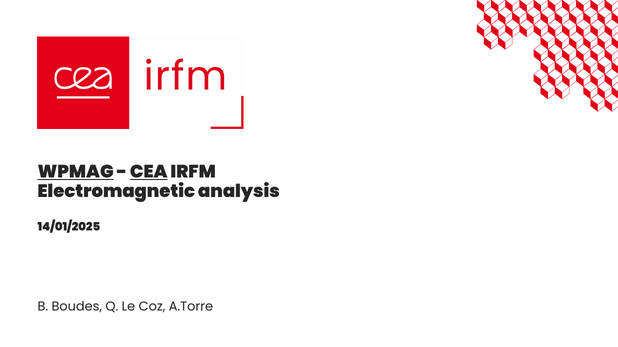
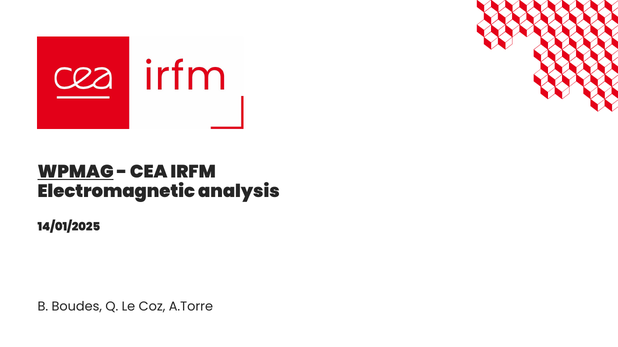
CEA underline: present -> none (149, 172)
